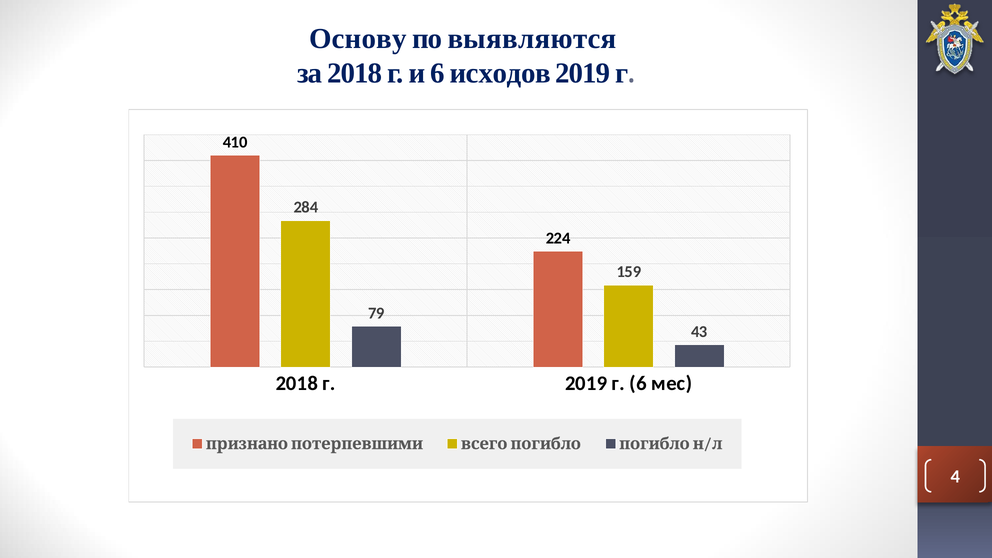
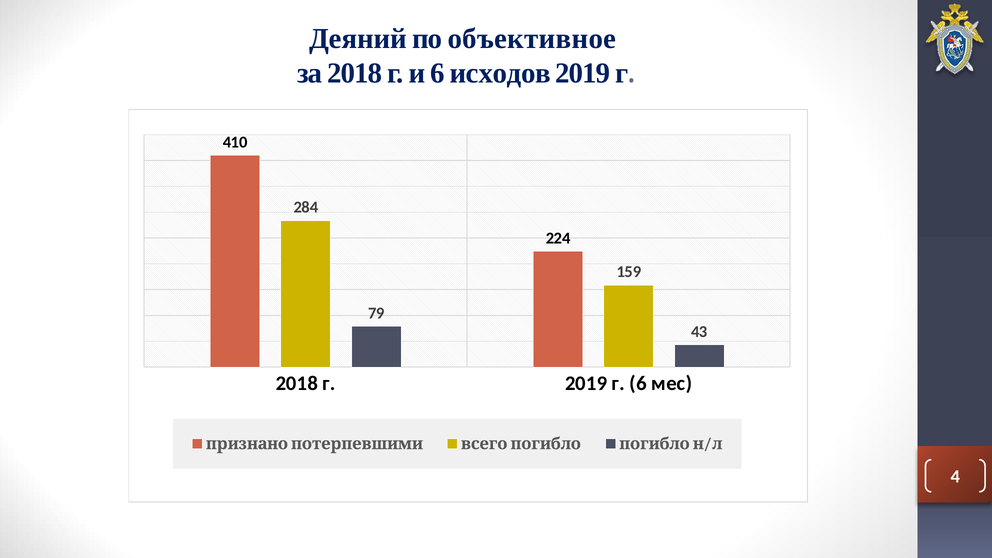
Основу: Основу -> Деяний (358, 38)
выявляются: выявляются -> объективное (532, 38)
